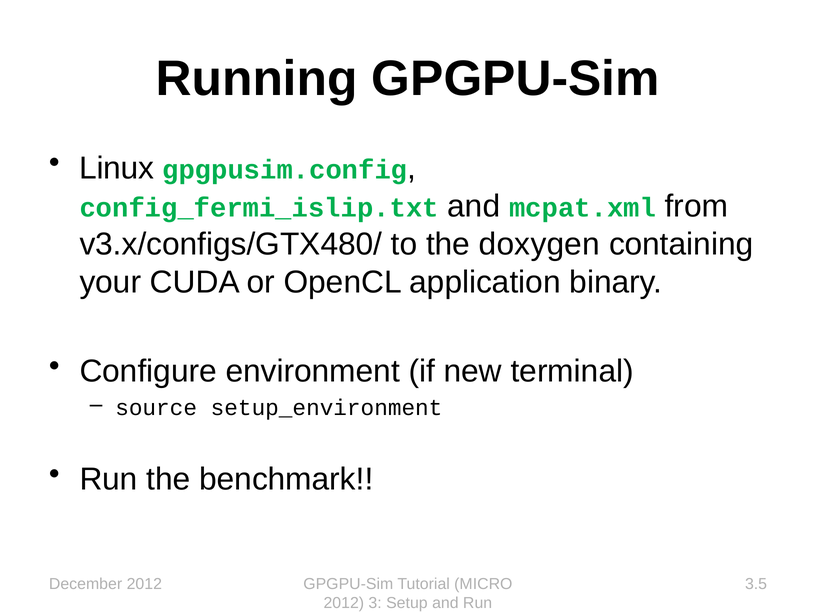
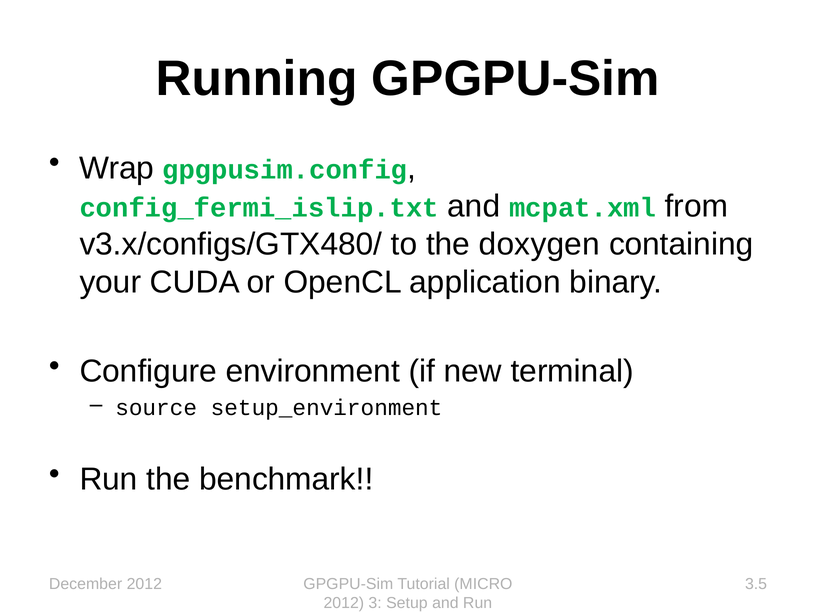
Linux: Linux -> Wrap (117, 168)
